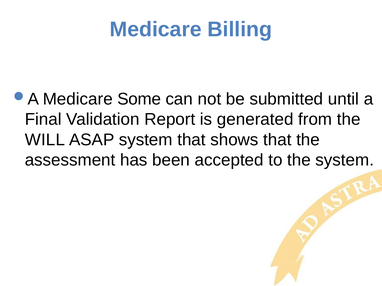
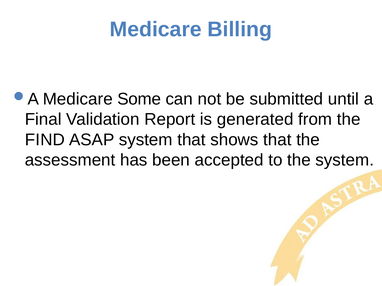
WILL: WILL -> FIND (45, 140)
